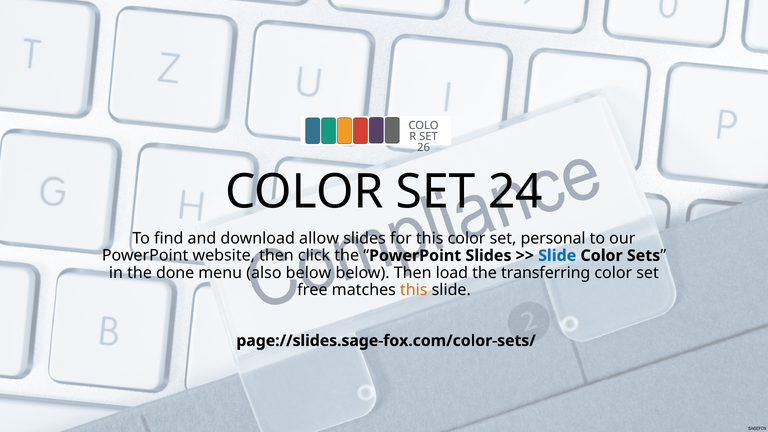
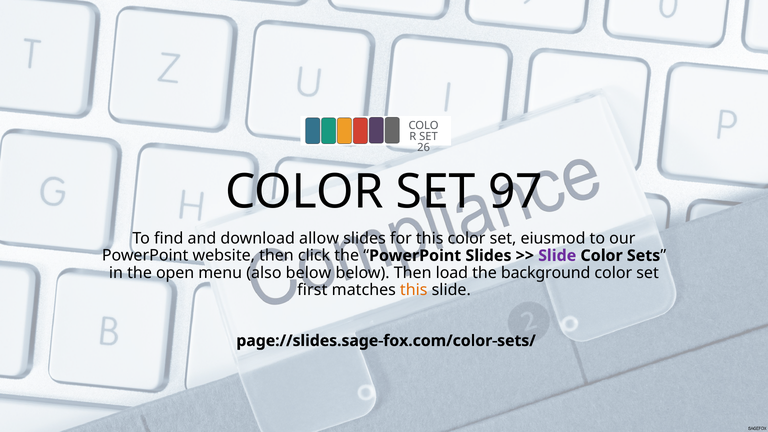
24: 24 -> 97 (515, 192)
personal: personal -> eiusmod (553, 238)
Slide colour: blue -> purple (557, 256)
done: done -> open (175, 273)
transferring: transferring -> background (546, 273)
free: free -> first (312, 290)
